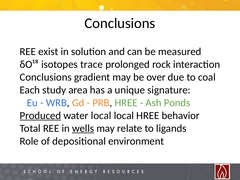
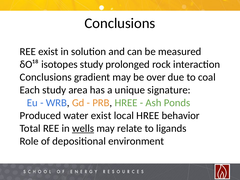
isotopes trace: trace -> study (92, 64)
Produced underline: present -> none (40, 116)
water local: local -> exist (101, 116)
